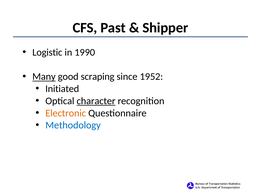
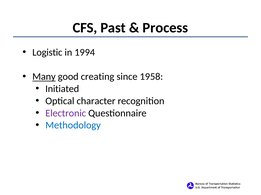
Shipper: Shipper -> Process (165, 28)
1990: 1990 -> 1994 (85, 53)
scraping: scraping -> creating (98, 77)
1952: 1952 -> 1958 (151, 77)
character underline: present -> none (96, 101)
Electronic colour: orange -> purple (66, 114)
